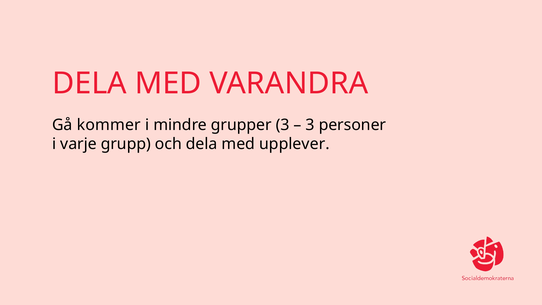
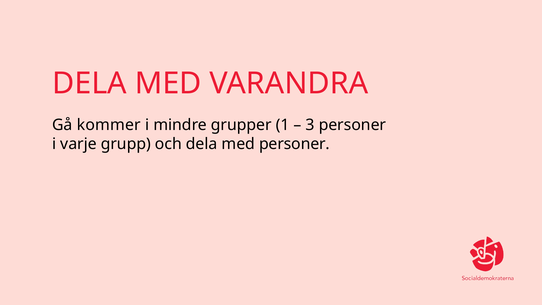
grupper 3: 3 -> 1 (283, 125)
med upplever: upplever -> personer (294, 144)
